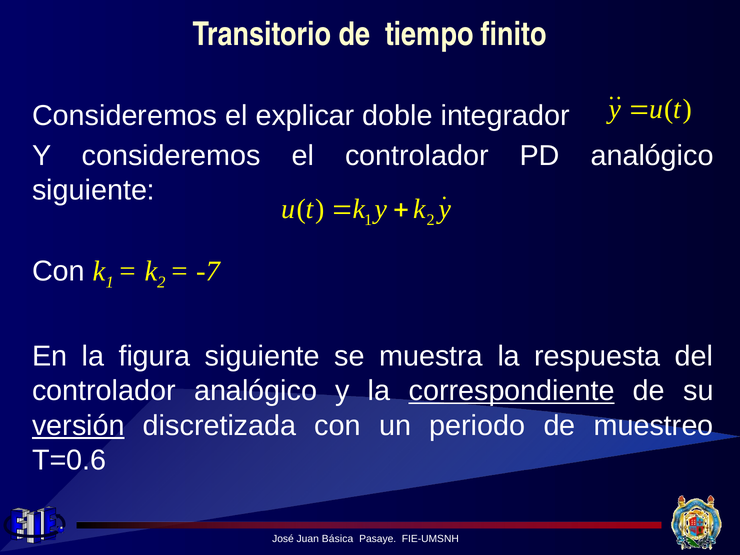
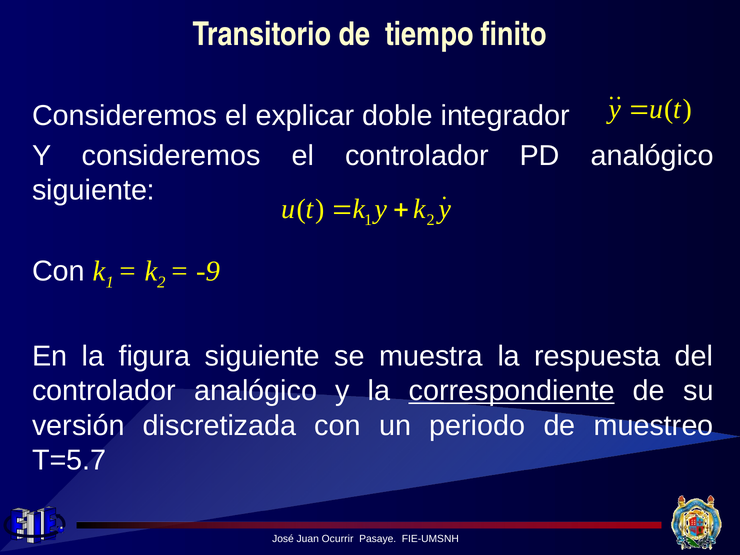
-7: -7 -> -9 (208, 271)
versión underline: present -> none (78, 426)
T=0.6: T=0.6 -> T=5.7 (69, 460)
Básica: Básica -> Ocurrir (338, 539)
